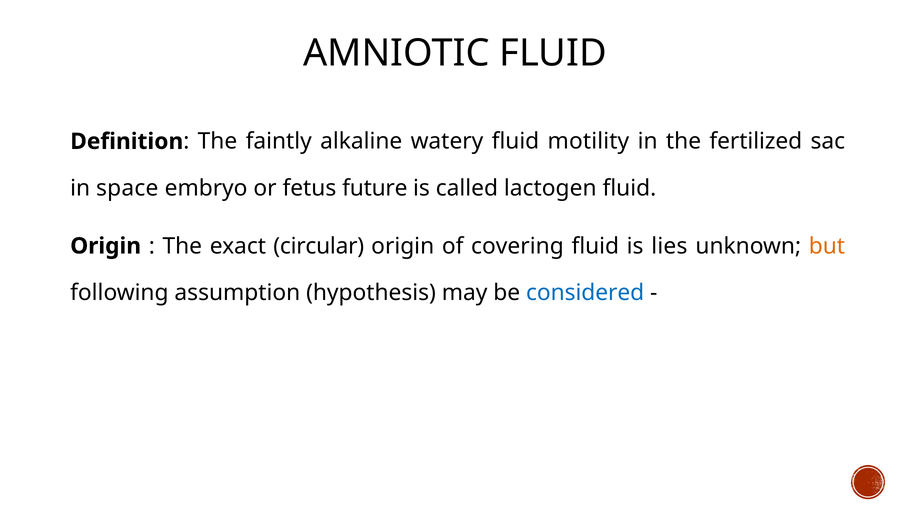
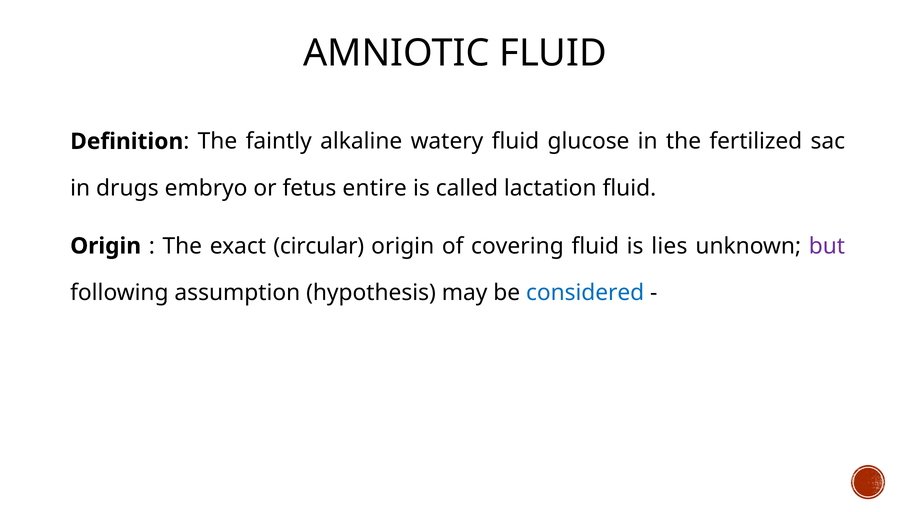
motility: motility -> glucose (589, 141)
space: space -> drugs (127, 188)
future: future -> entire (375, 188)
lactogen: lactogen -> lactation (550, 188)
but colour: orange -> purple (827, 246)
